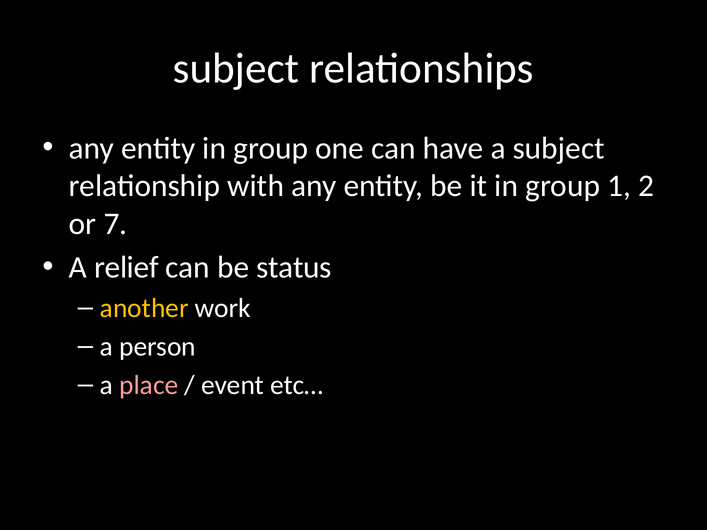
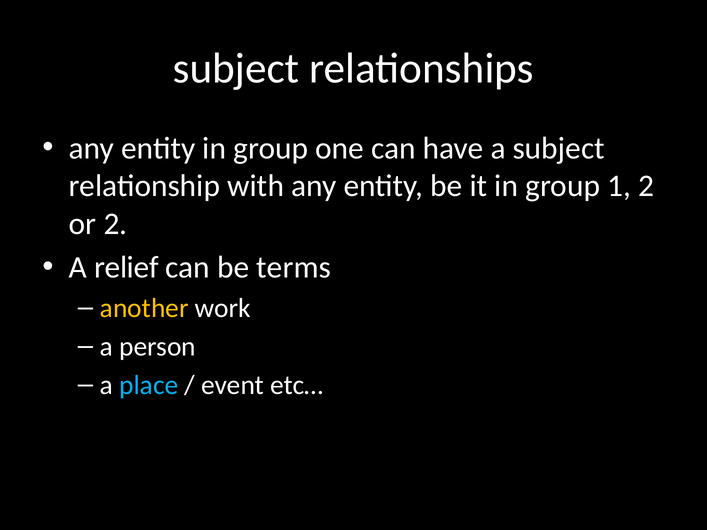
or 7: 7 -> 2 (115, 224)
status: status -> terms (294, 268)
place colour: pink -> light blue (149, 385)
